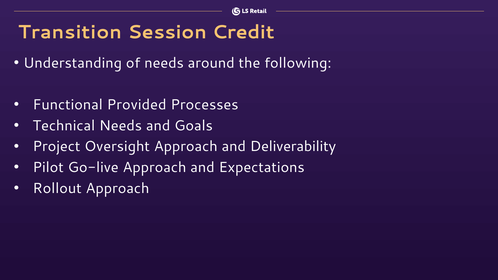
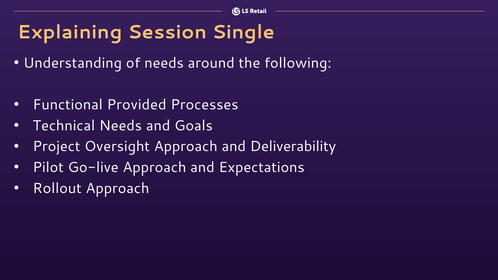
Transition: Transition -> Explaining (70, 32)
Credit: Credit -> Single (243, 32)
